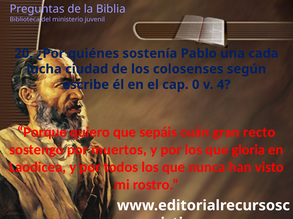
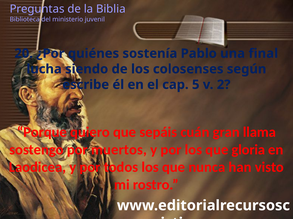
cada: cada -> final (263, 54)
ciudad: ciudad -> siendo (87, 69)
0: 0 -> 5 (196, 85)
4: 4 -> 2 (224, 85)
recto: recto -> llama (259, 133)
